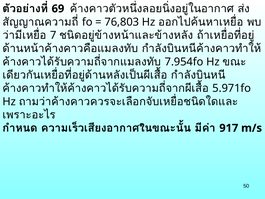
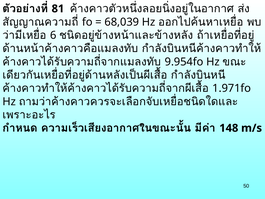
69: 69 -> 81 (58, 9)
76,803: 76,803 -> 68,039 (122, 22)
7: 7 -> 6 (53, 35)
7.954fo: 7.954fo -> 9.954fo (184, 62)
5.971fo: 5.971fo -> 1.971fo (232, 88)
917: 917 -> 148 (229, 128)
